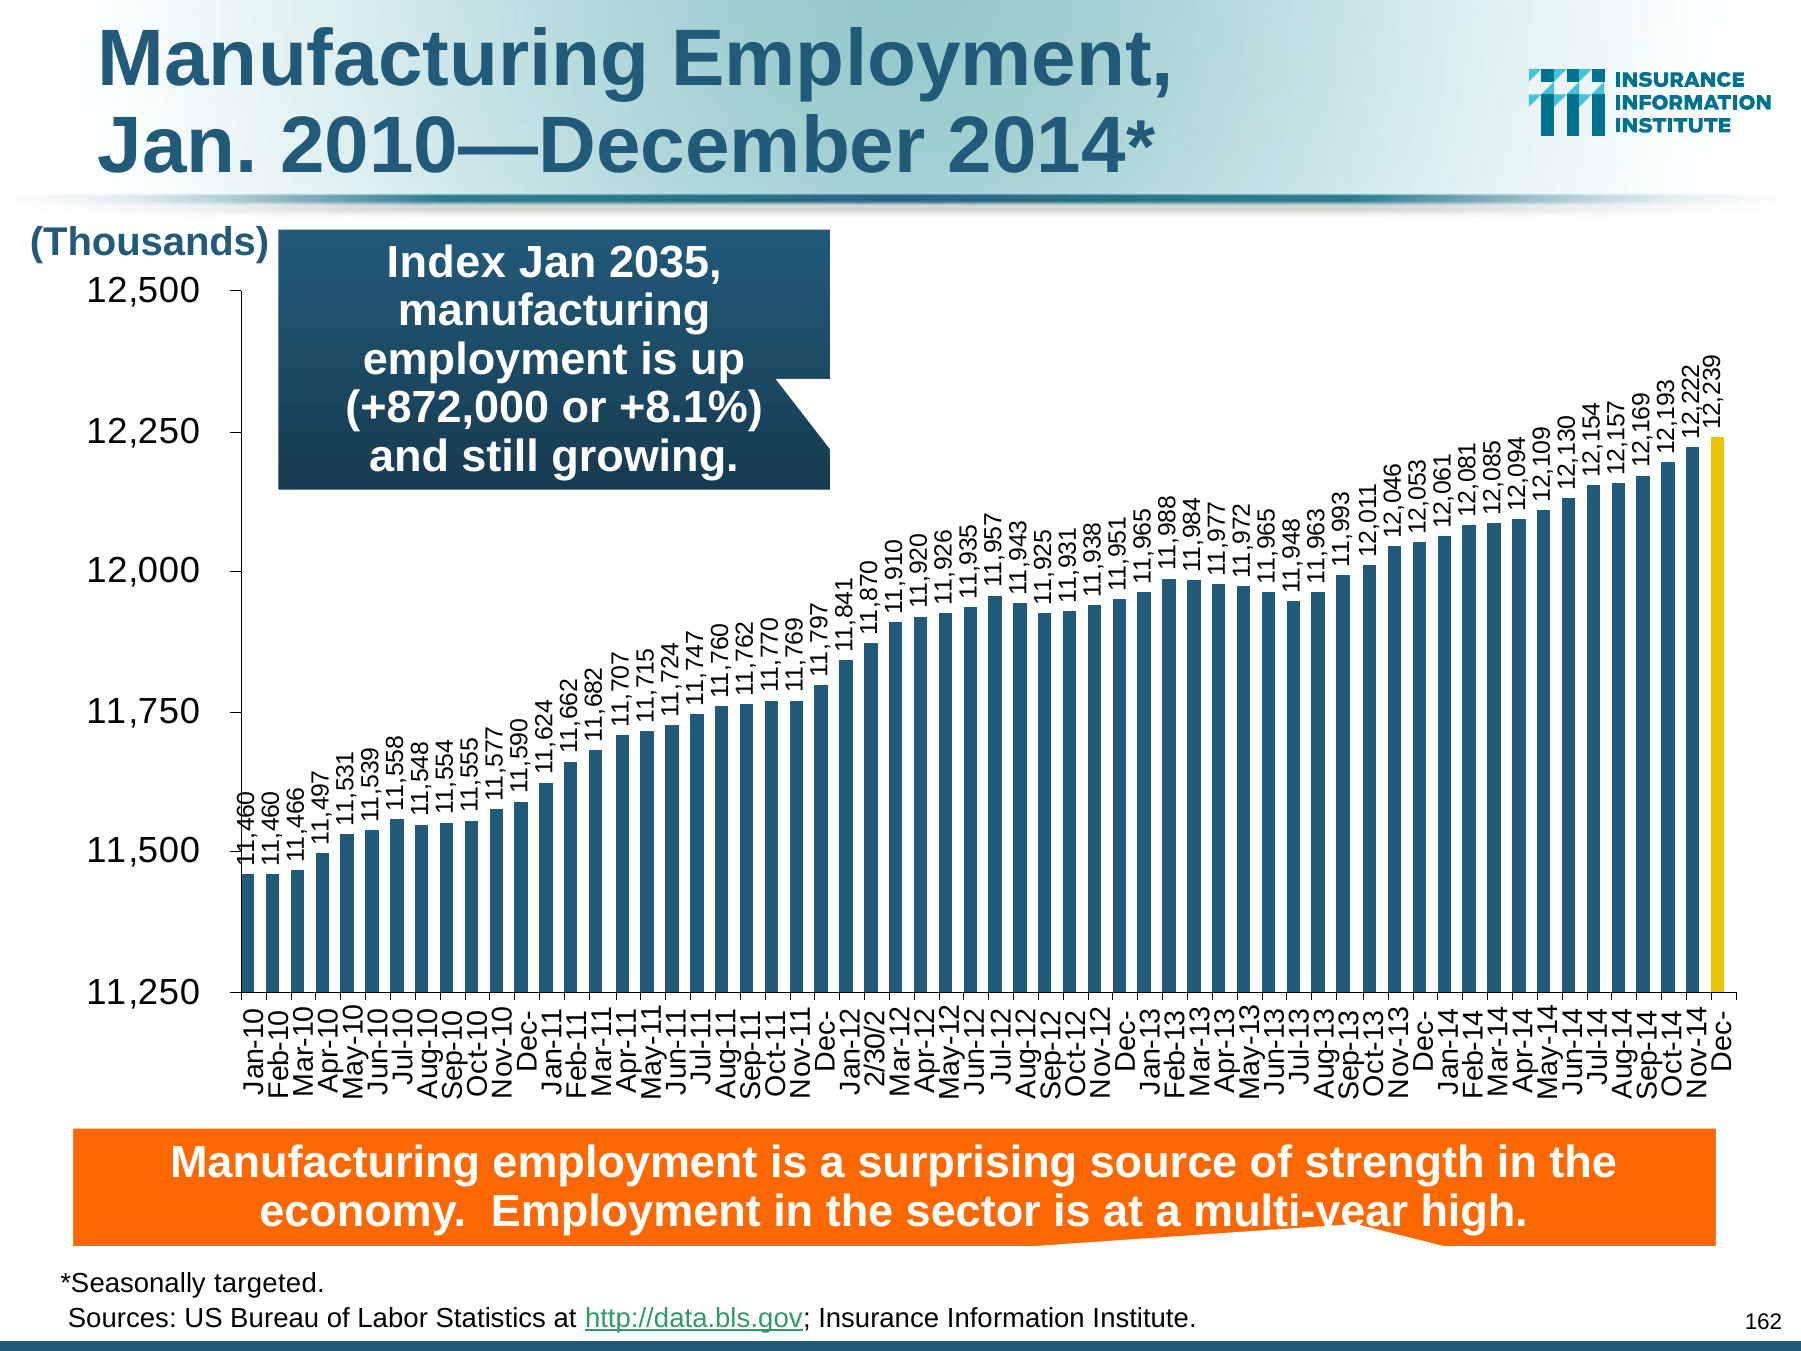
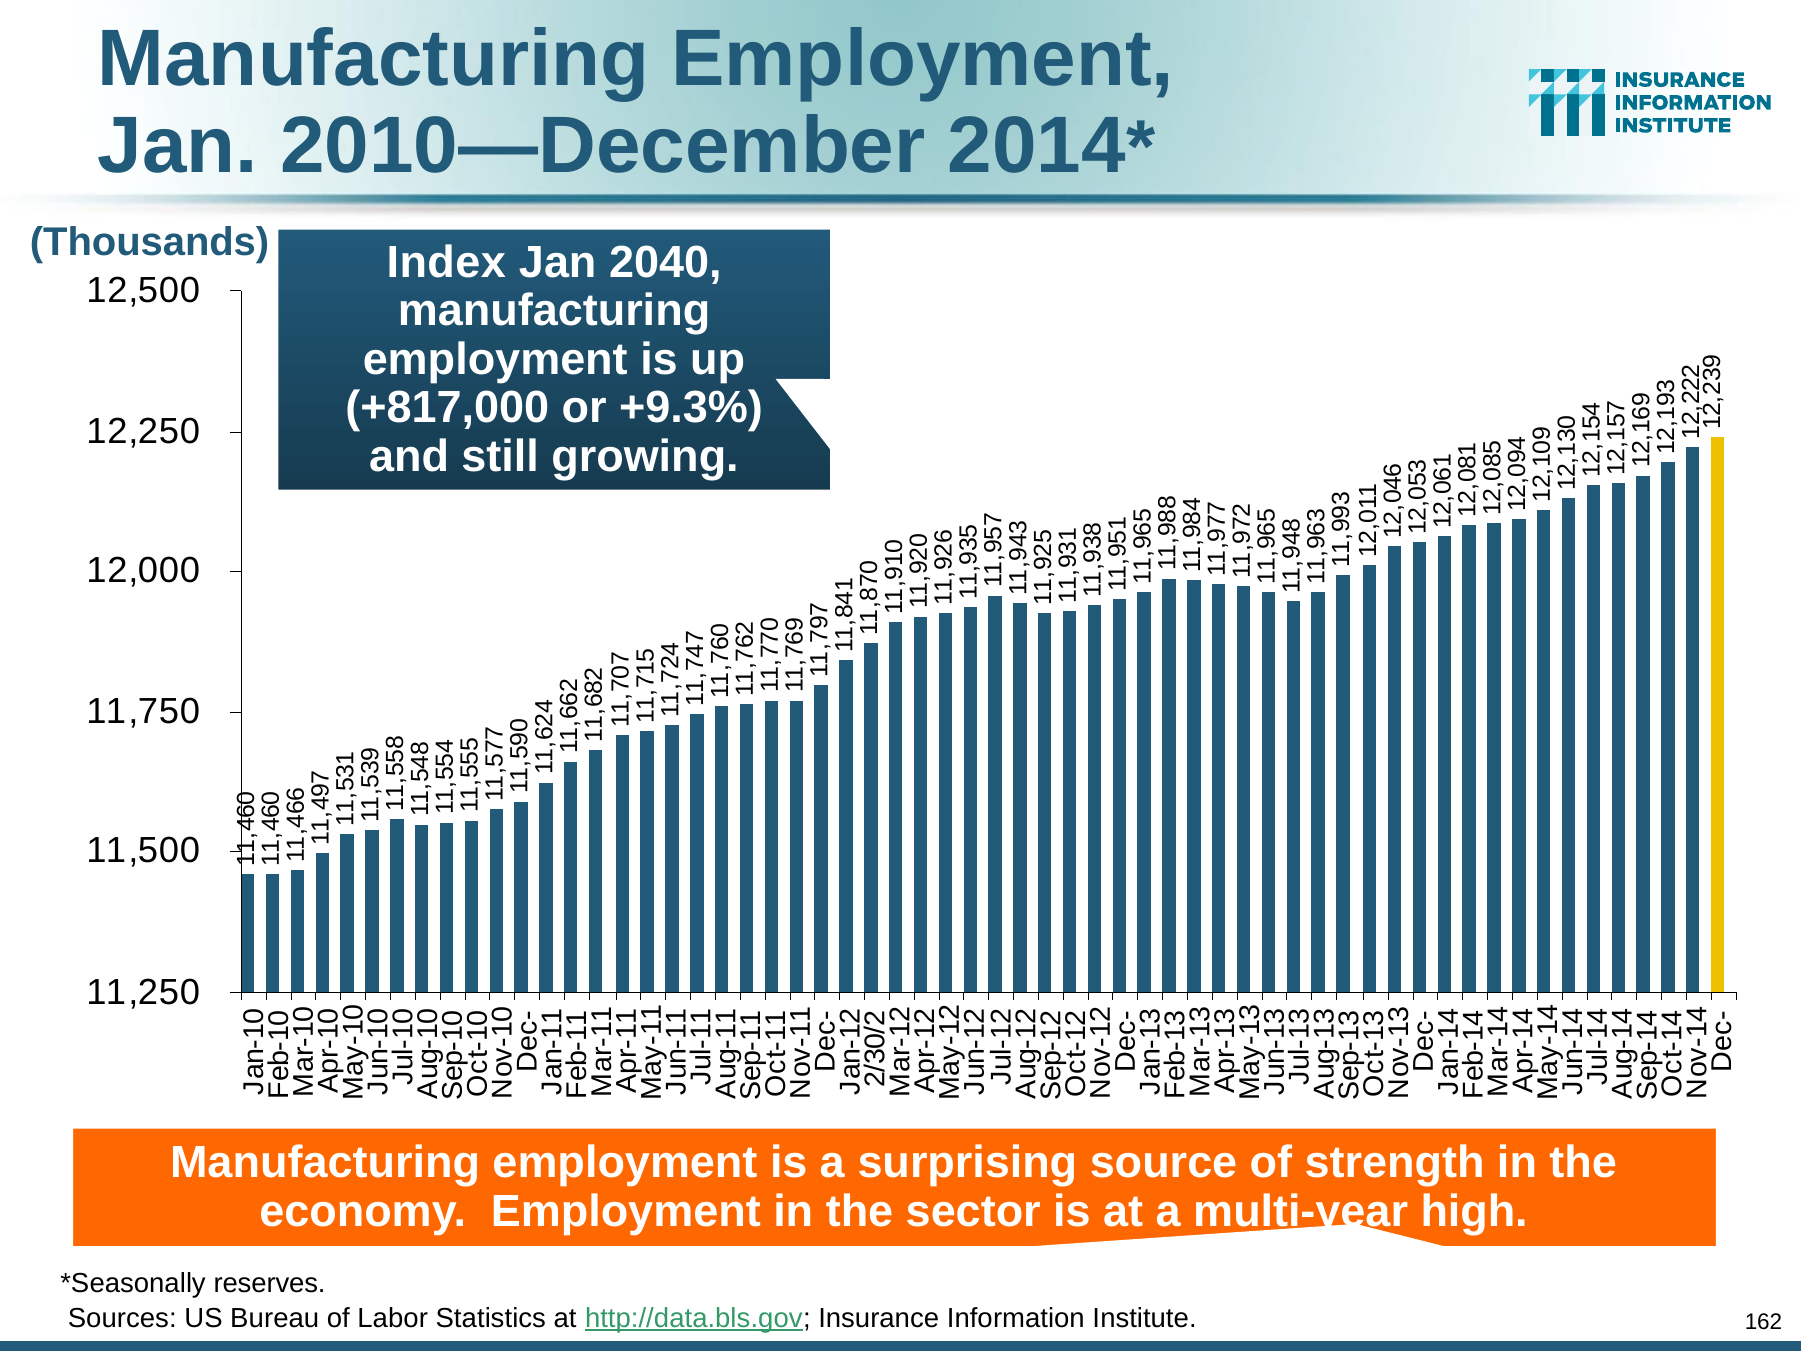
2035: 2035 -> 2040 (665, 262)
+872,000: +872,000 -> +817,000 (447, 408)
+8.1%: +8.1% -> +9.3% (691, 408)
targeted: targeted -> reserves (270, 1283)
